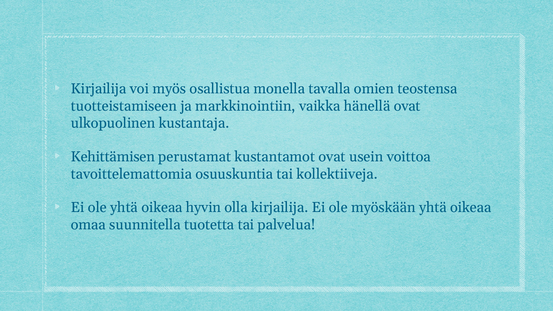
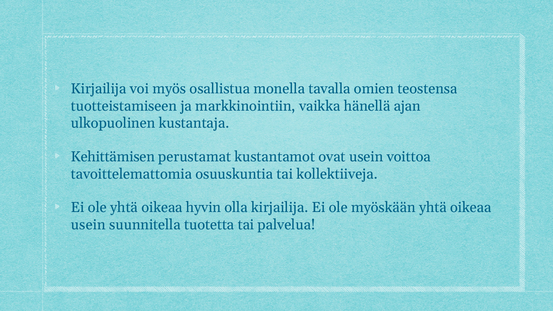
hänellä ovat: ovat -> ajan (407, 106)
omaa: omaa -> usein (88, 225)
